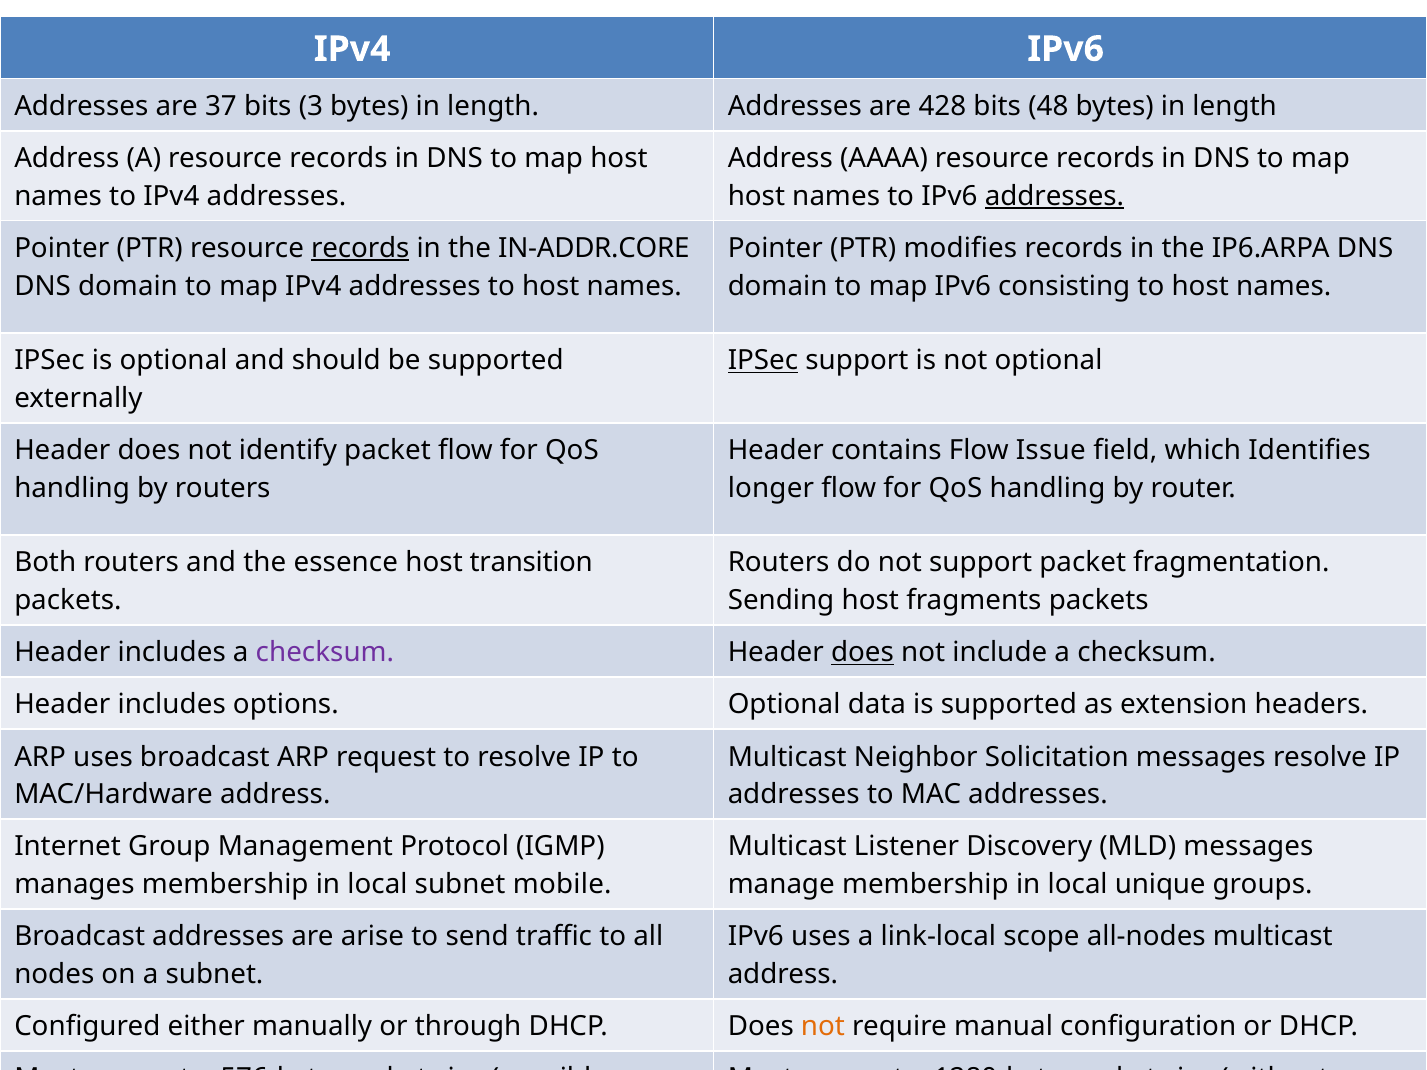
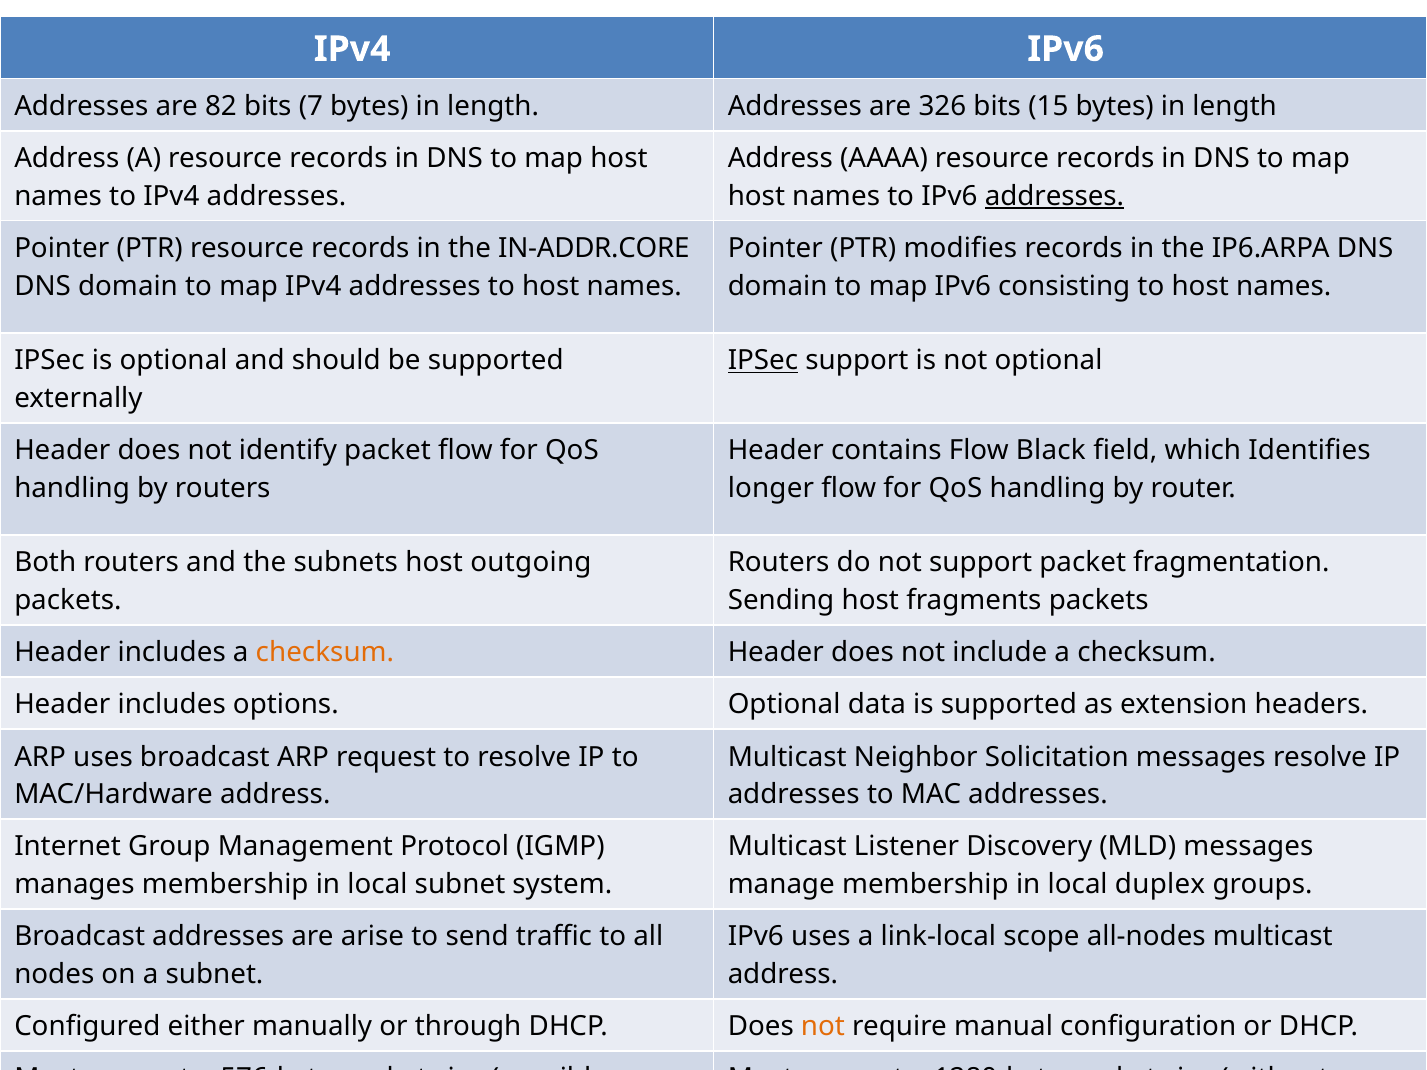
37: 37 -> 82 (221, 106)
3: 3 -> 7 (311, 106)
428: 428 -> 326 (942, 106)
48: 48 -> 15 (1048, 106)
records underline: present -> none (360, 248)
Issue: Issue -> Black (1051, 451)
essence: essence -> subnets (346, 563)
transition: transition -> outgoing (531, 563)
checksum colour: purple -> orange (325, 653)
does underline: present -> none (863, 653)
mobile: mobile -> system (562, 885)
unique: unique -> duplex (1160, 885)
